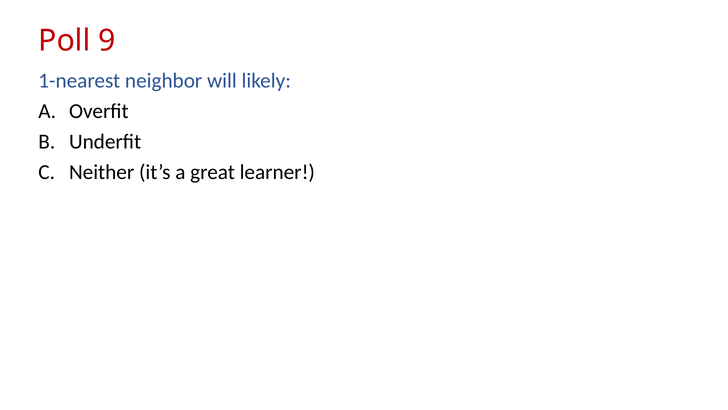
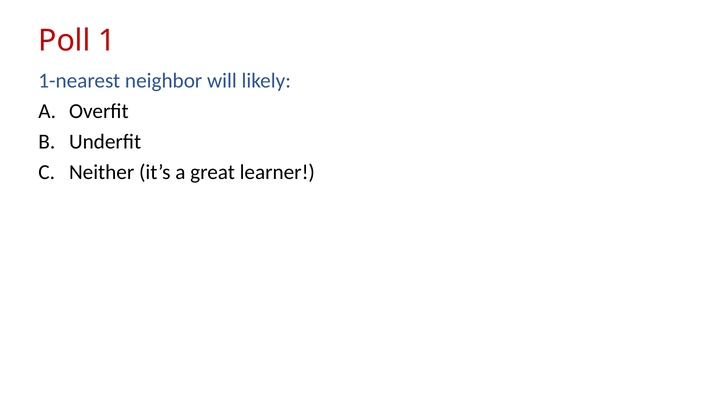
9: 9 -> 1 (107, 41)
